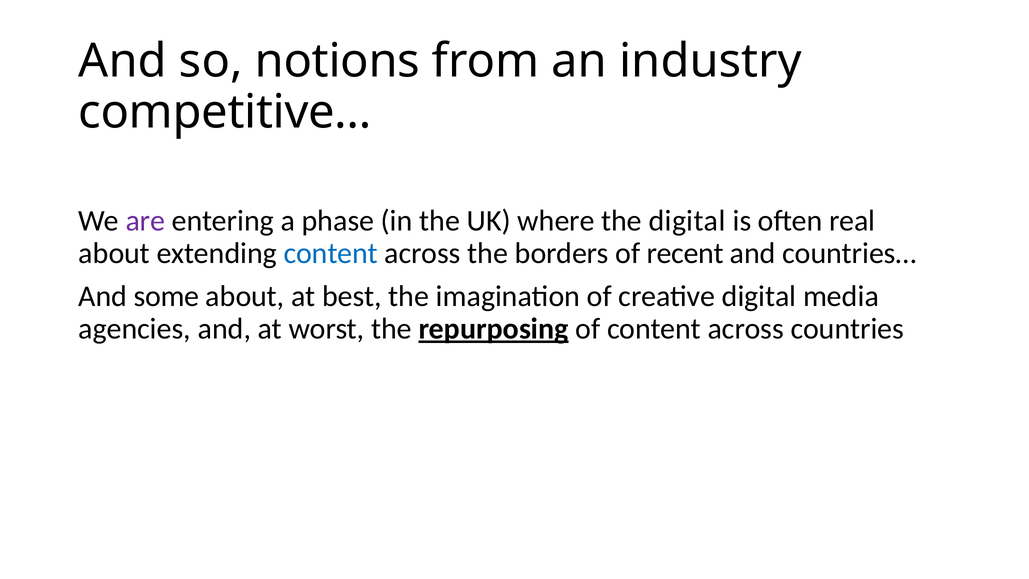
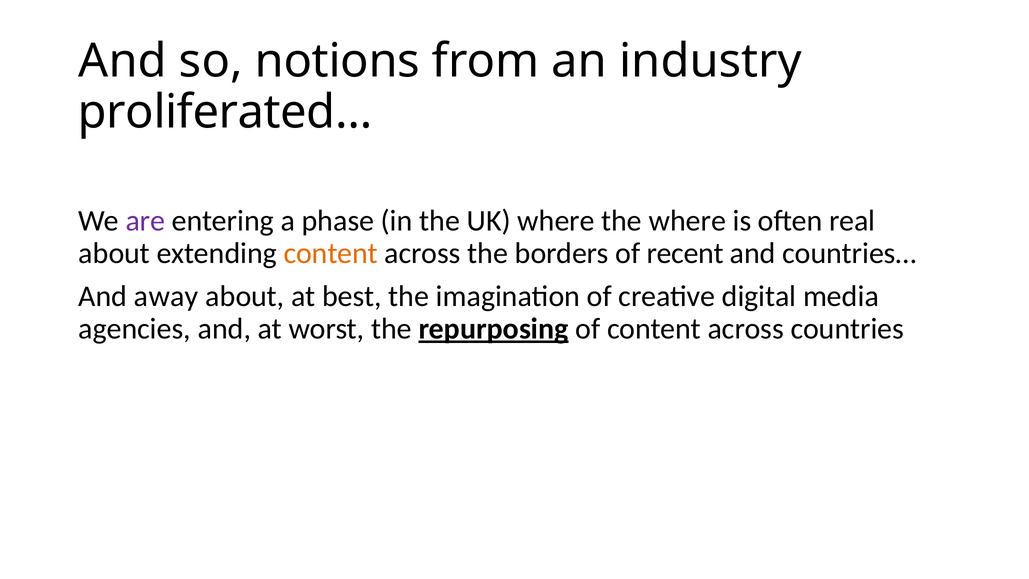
competitive…: competitive… -> proliferated… (225, 112)
the digital: digital -> where (687, 221)
content colour: blue -> orange (331, 253)
some: some -> away (166, 296)
